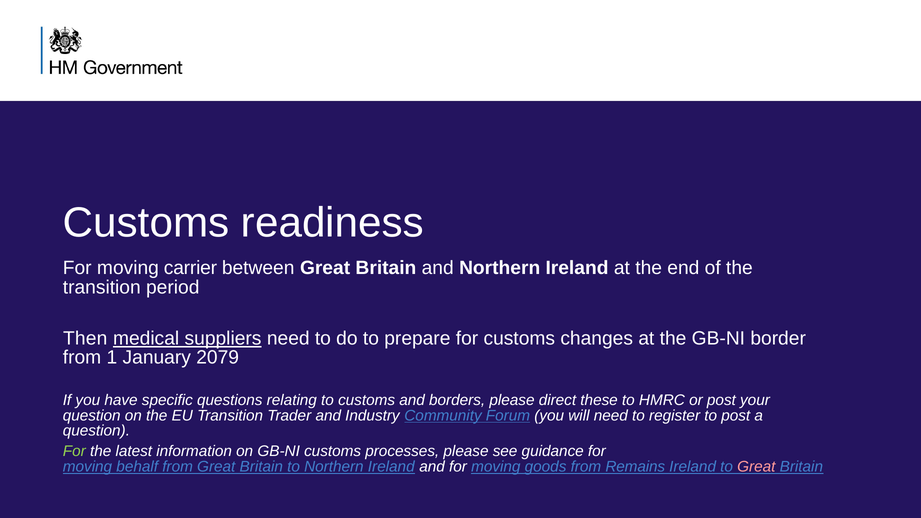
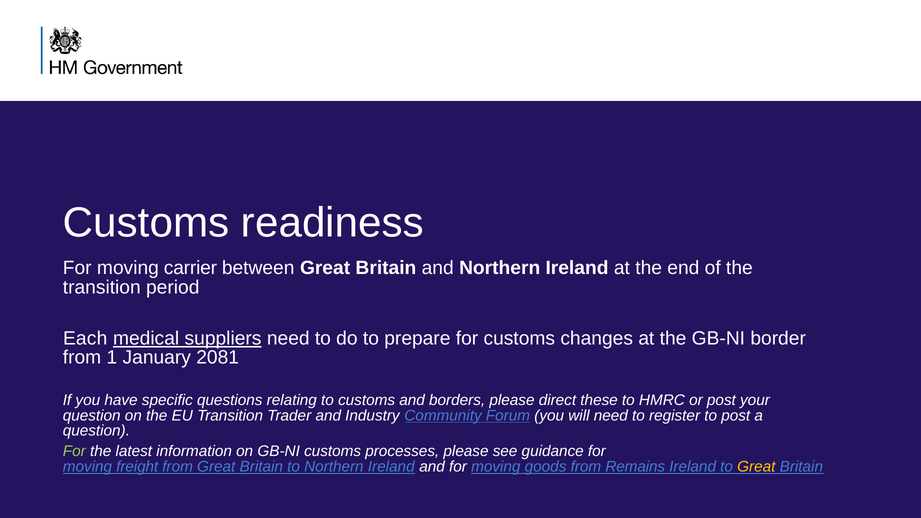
Then: Then -> Each (85, 338)
2079: 2079 -> 2081 (218, 358)
behalf: behalf -> freight (137, 467)
Great colour: pink -> yellow (756, 467)
